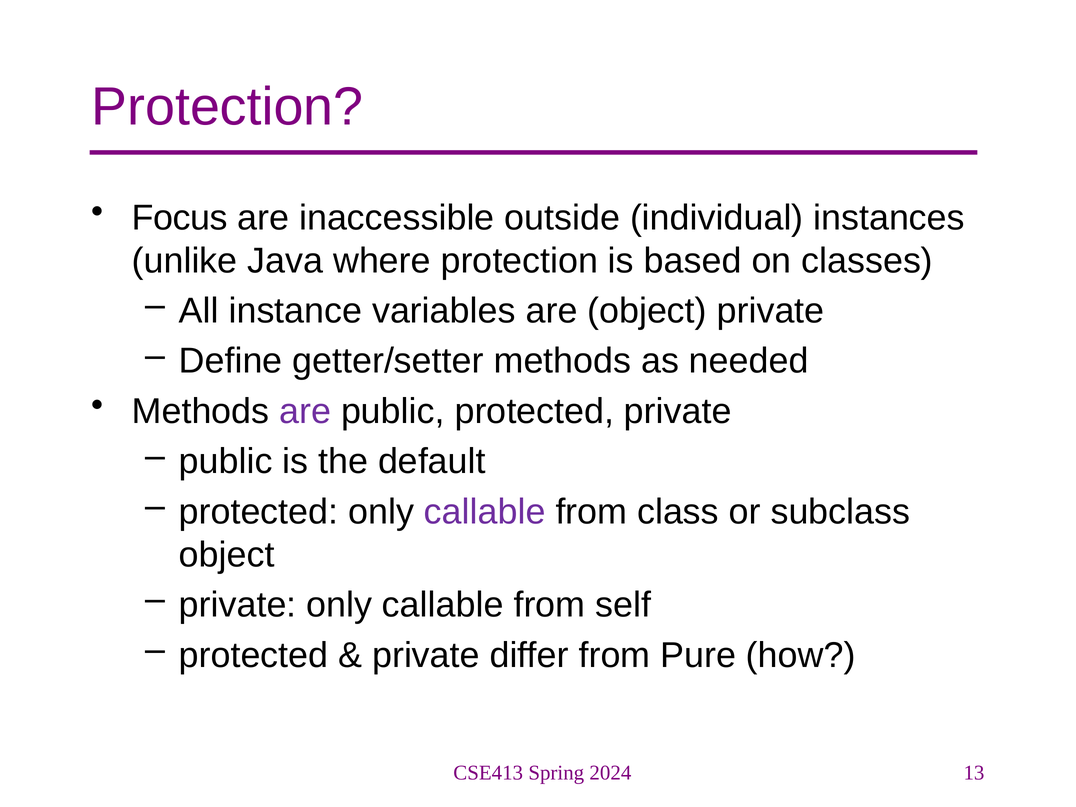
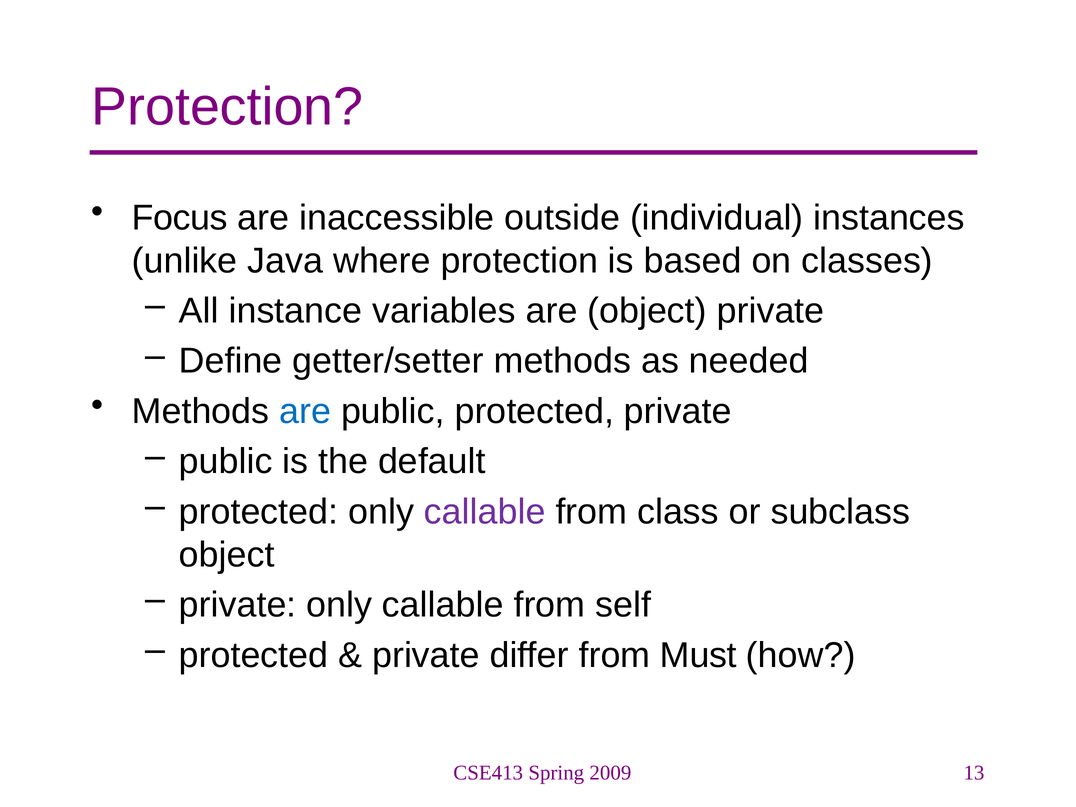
are colour: purple -> blue (305, 411)
Pure: Pure -> Must (698, 655)
2024: 2024 -> 2009 (610, 773)
